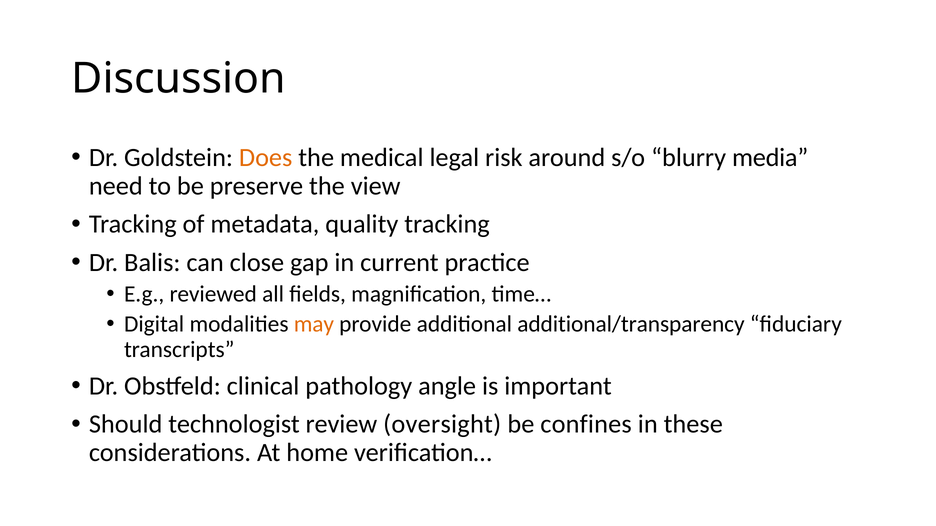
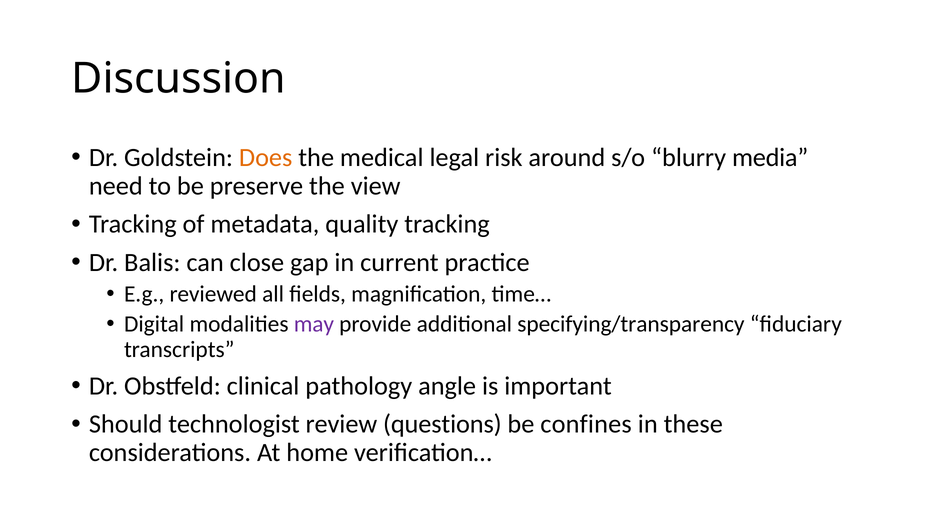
may colour: orange -> purple (314, 325)
additional/transparency: additional/transparency -> specifying/transparency (631, 325)
oversight: oversight -> questions (442, 425)
